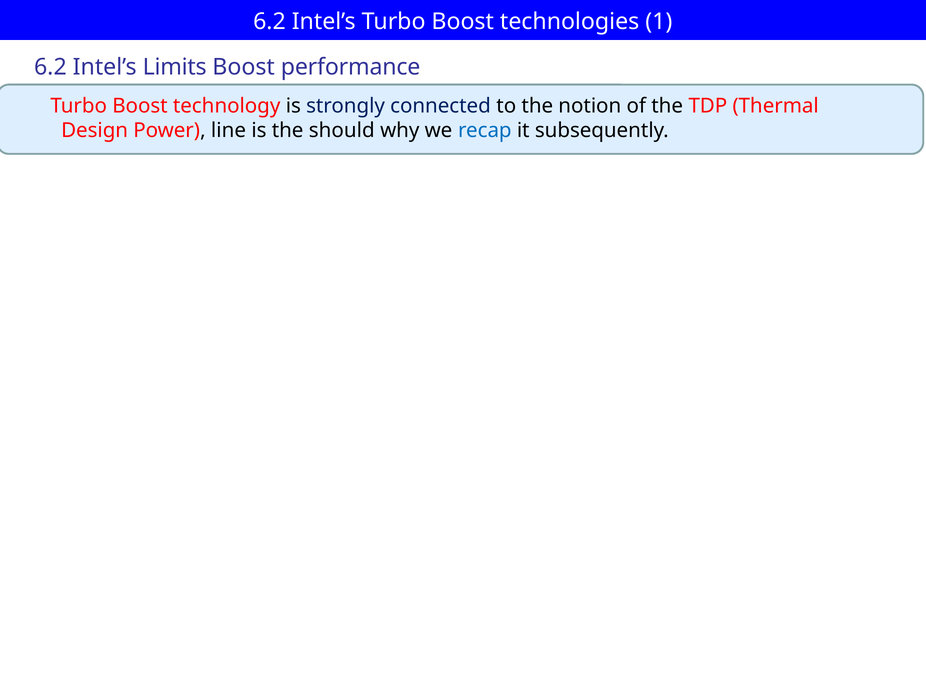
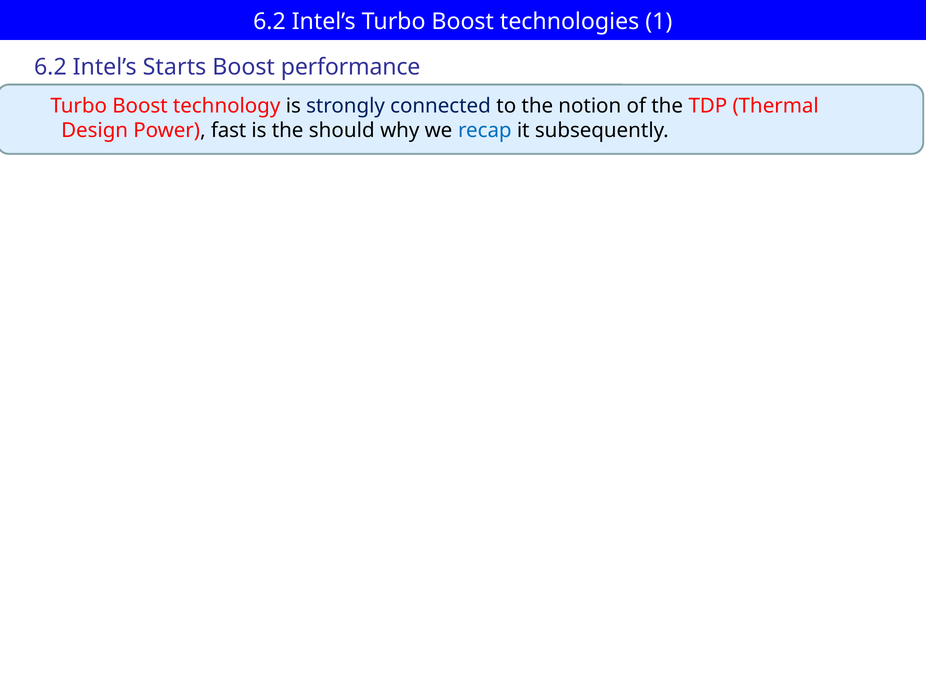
Limits: Limits -> Starts (174, 67)
line: line -> fast (229, 130)
